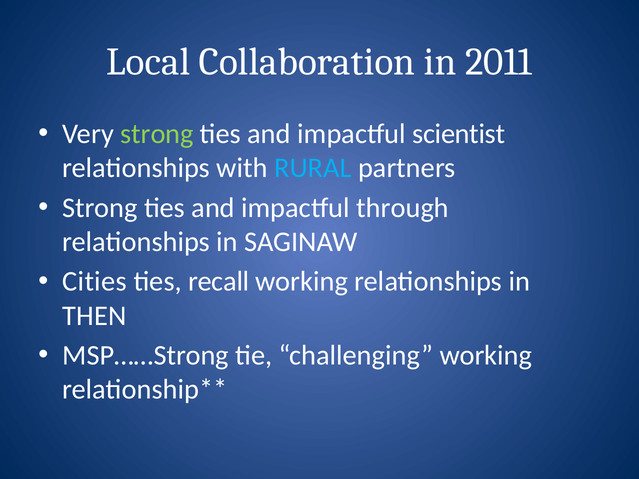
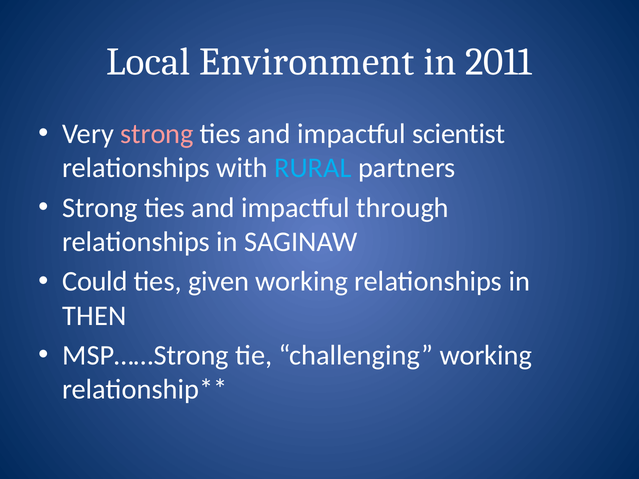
Collaboration: Collaboration -> Environment (307, 62)
strong colour: light green -> pink (157, 134)
Cities: Cities -> Could (95, 282)
recall: recall -> given (219, 282)
